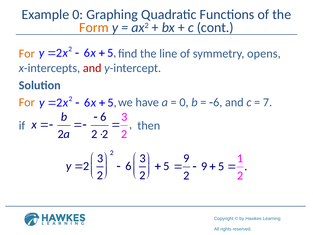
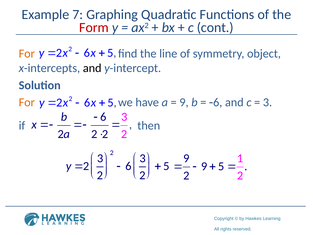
Example 0: 0 -> 7 (78, 15)
Form colour: orange -> red (94, 28)
opens: opens -> object (264, 54)
and colour: red -> black (92, 68)
0: 0 -> 9 (184, 102)
7: 7 -> 3 (268, 102)
